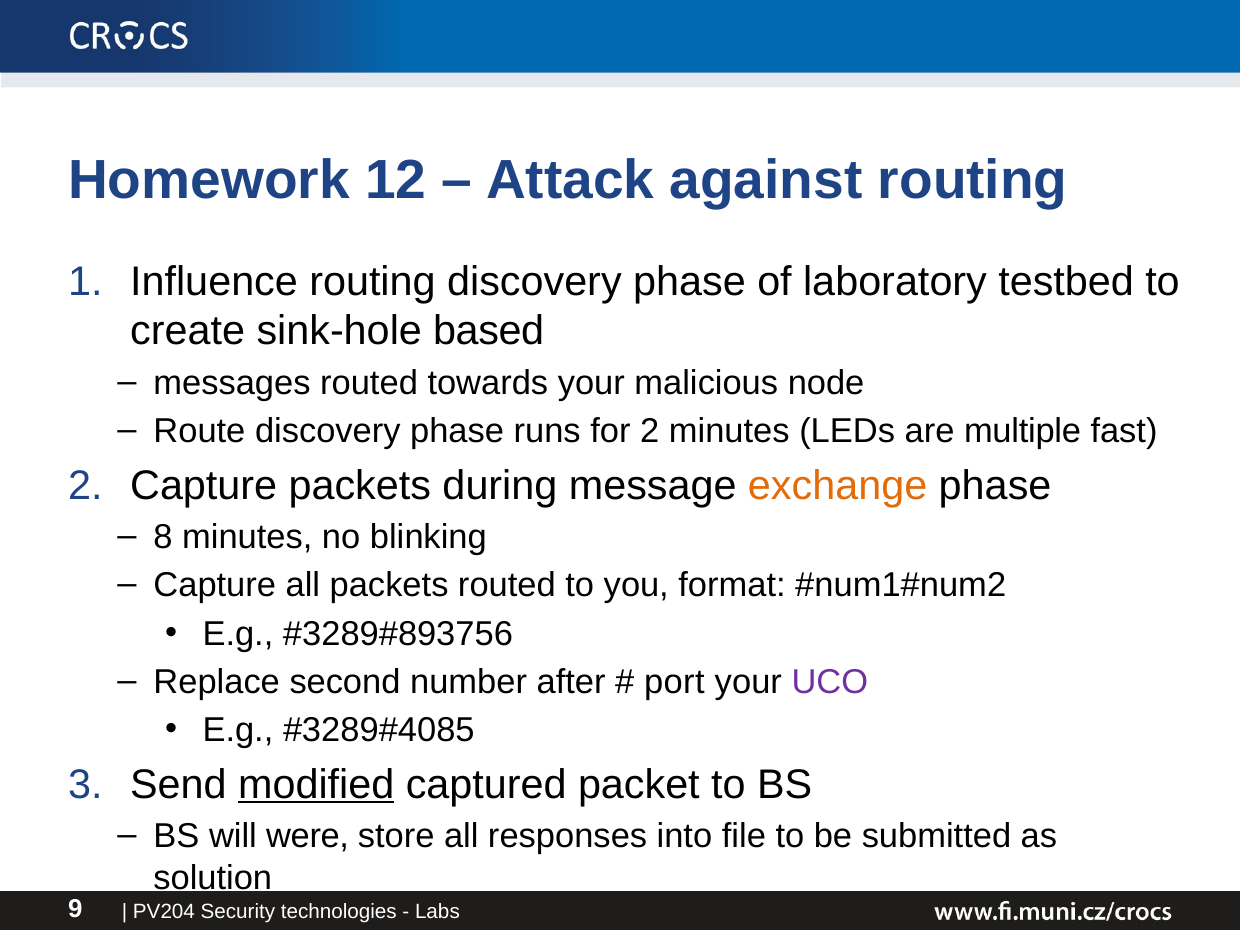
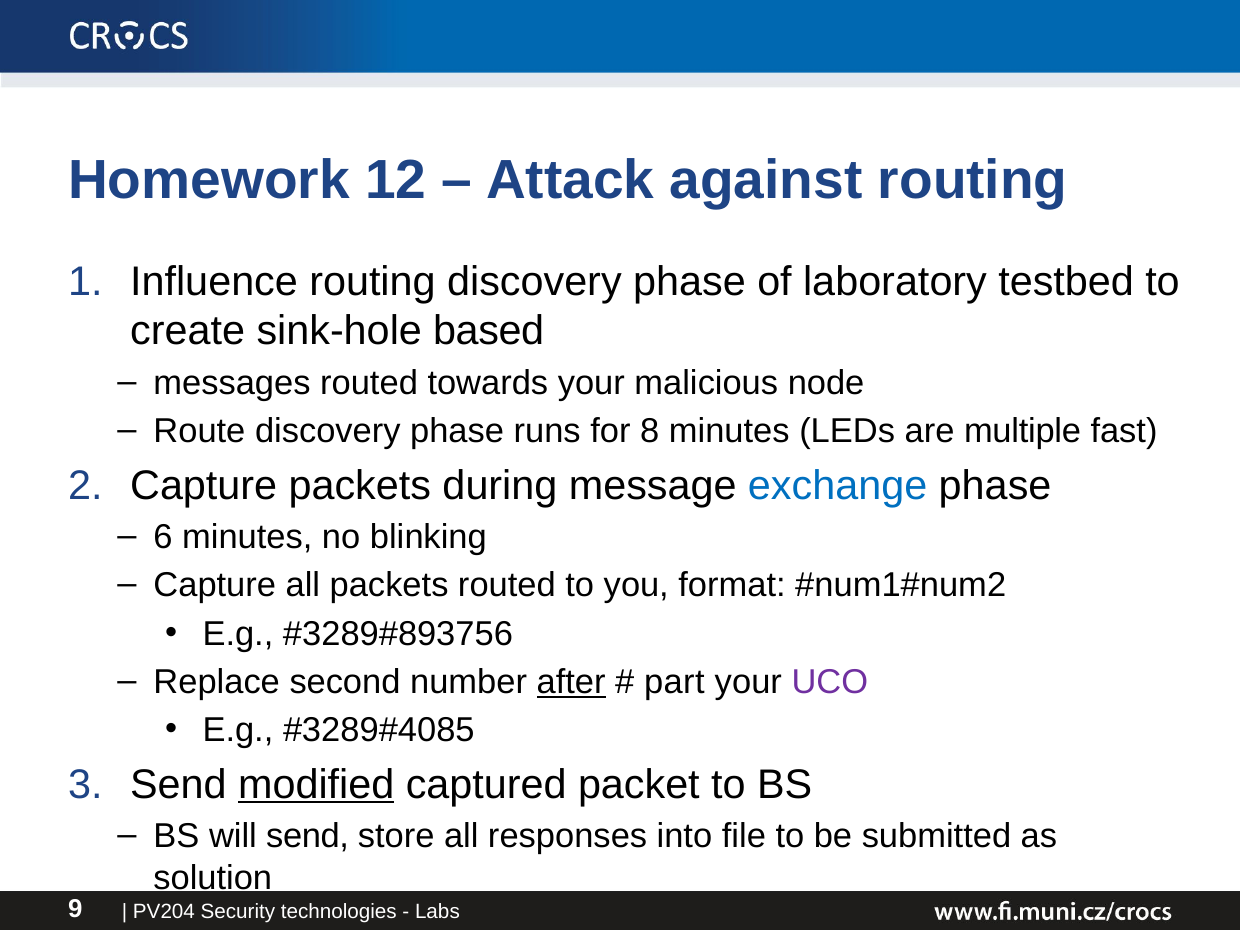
for 2: 2 -> 8 (650, 431)
exchange colour: orange -> blue (838, 485)
8: 8 -> 6 (163, 537)
after underline: none -> present (571, 682)
port: port -> part (674, 682)
will were: were -> send (308, 836)
